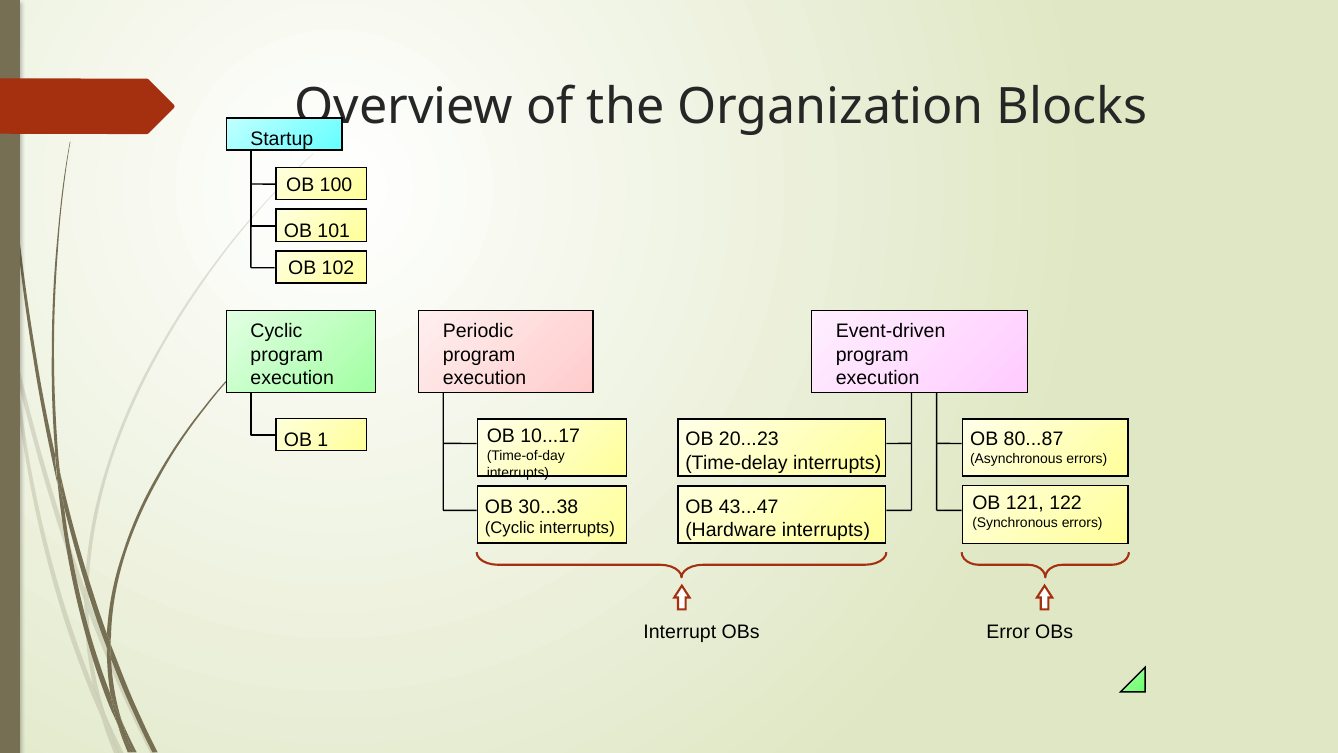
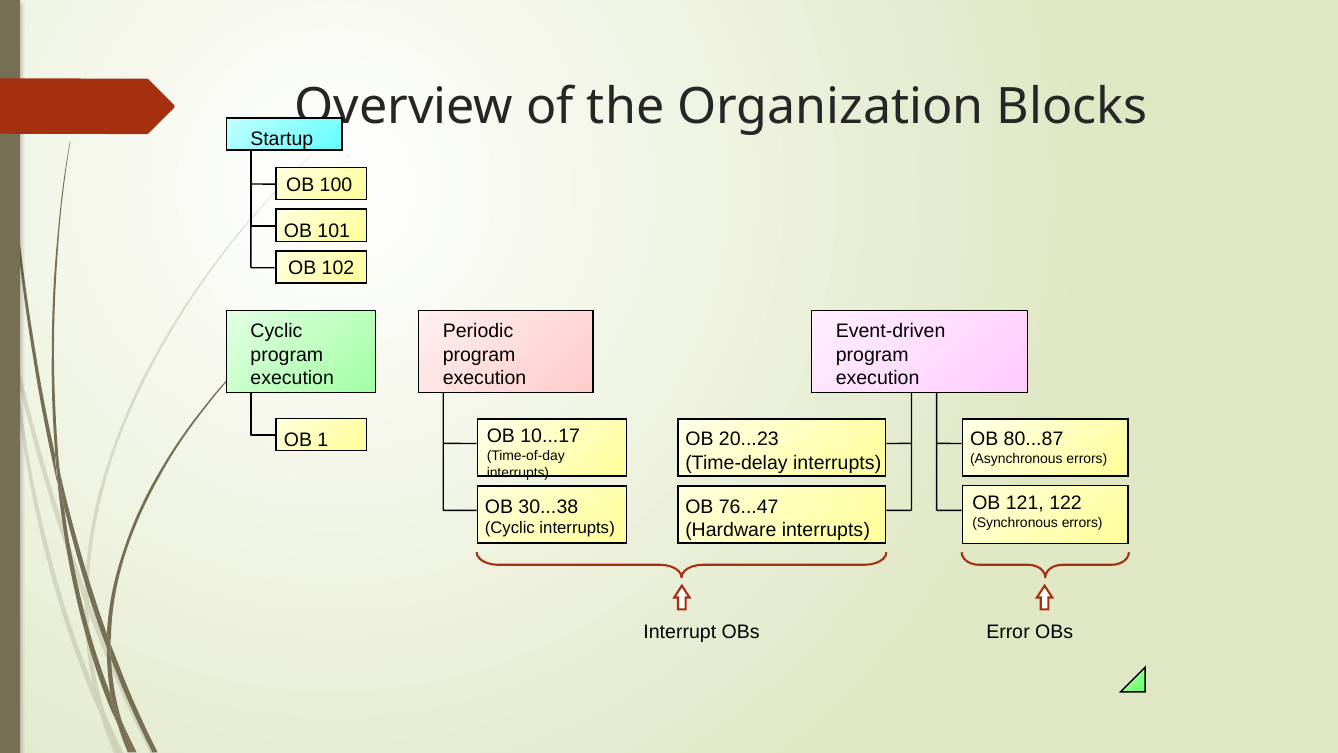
43...47: 43...47 -> 76...47 (749, 507)
